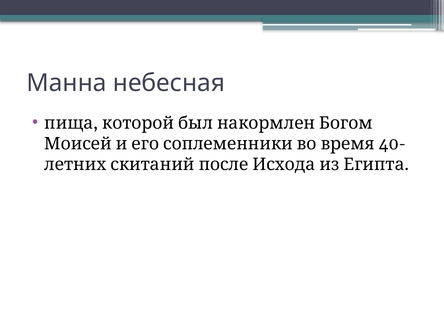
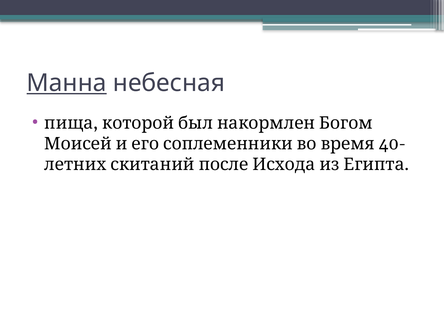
Манна underline: none -> present (67, 83)
